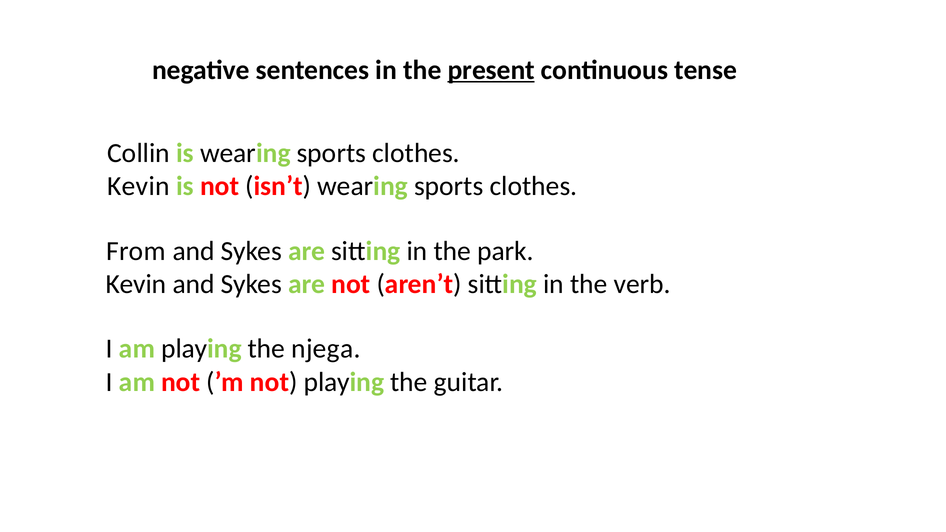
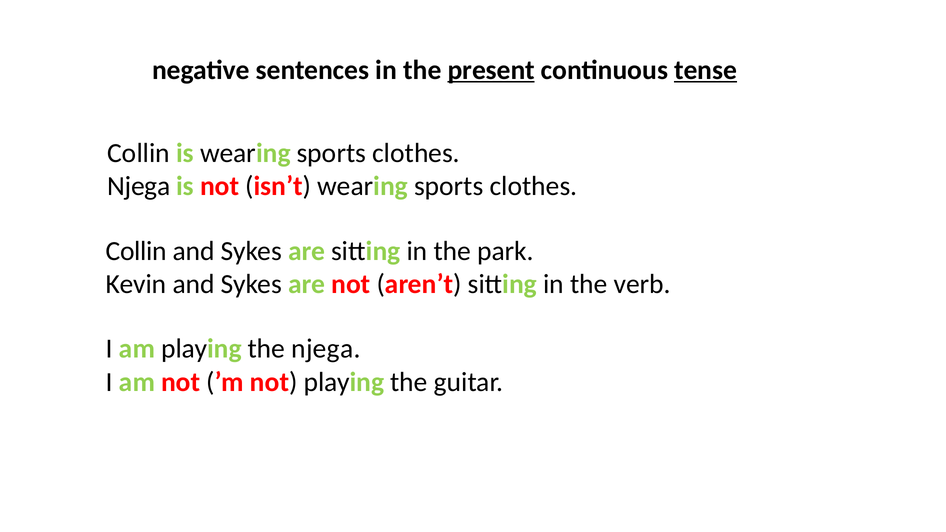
tense underline: none -> present (706, 70)
Kevin: Kevin -> Njega (139, 186)
From: From -> Collin (136, 251)
